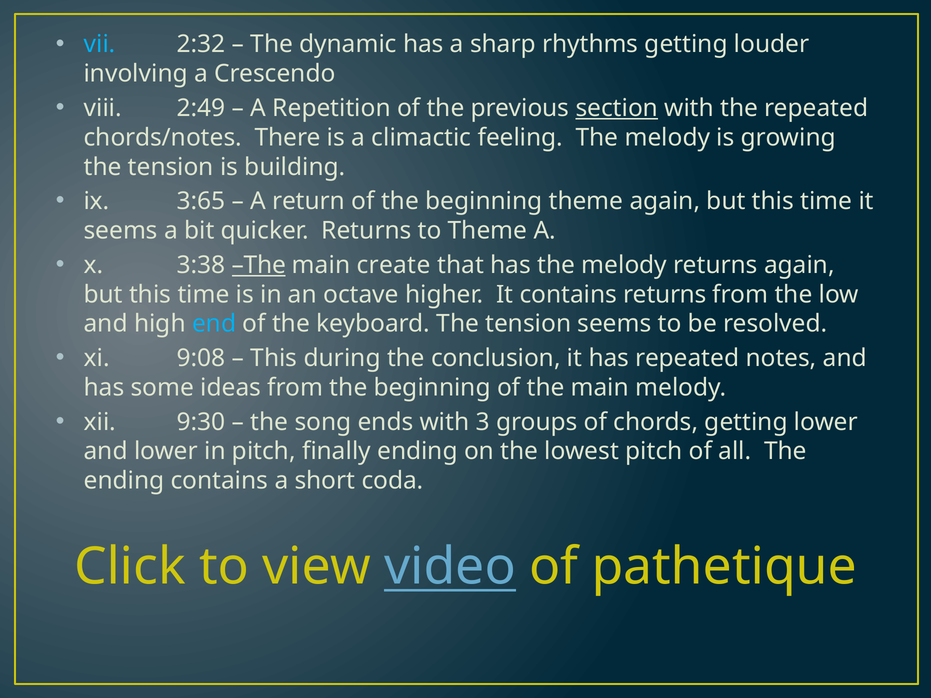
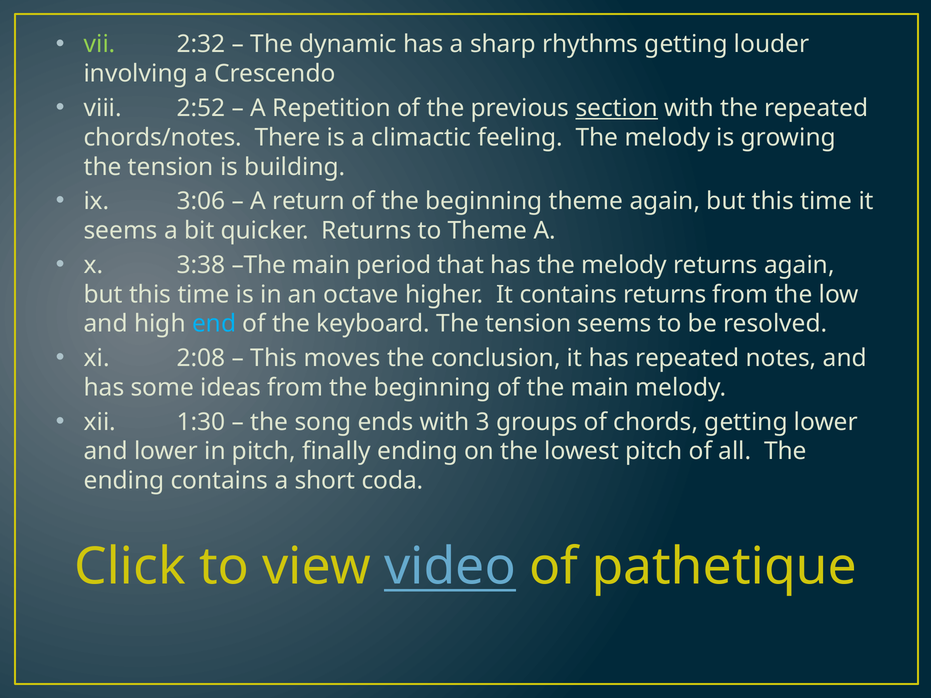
vii colour: light blue -> light green (100, 44)
2:49: 2:49 -> 2:52 (201, 108)
3:65: 3:65 -> 3:06 (201, 201)
The underline: present -> none (259, 265)
create: create -> period (394, 265)
9:08: 9:08 -> 2:08 (201, 358)
during: during -> moves (342, 358)
9:30: 9:30 -> 1:30 (201, 422)
